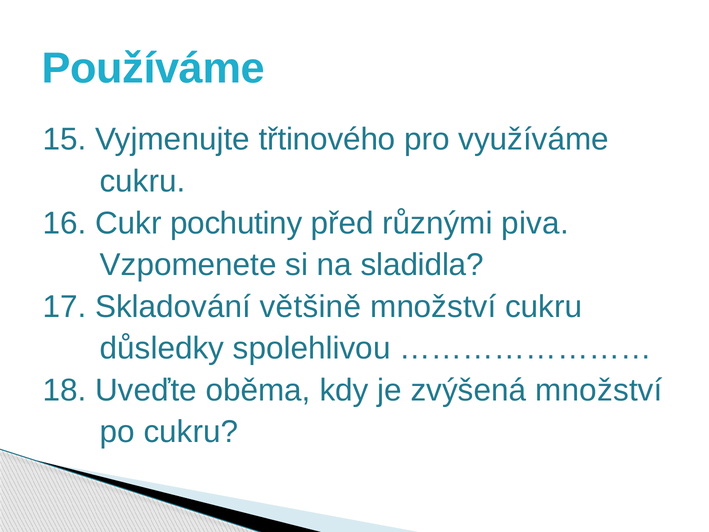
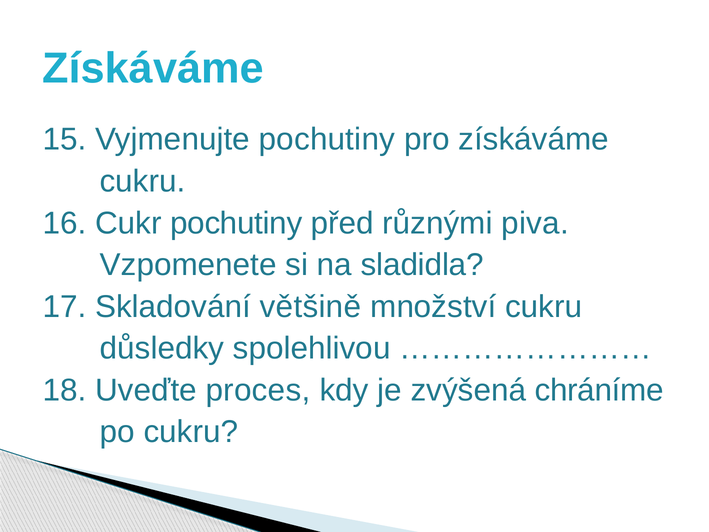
Používáme: Používáme -> Získáváme (153, 69)
Vyjmenujte třtinového: třtinového -> pochutiny (327, 139)
pro využíváme: využíváme -> získáváme (534, 139)
oběma: oběma -> proces (258, 390)
zvýšená množství: množství -> chráníme (599, 390)
